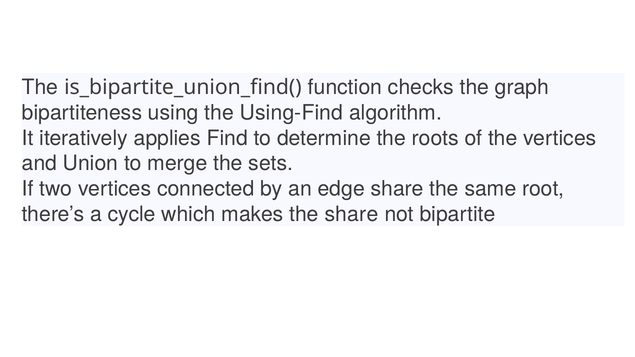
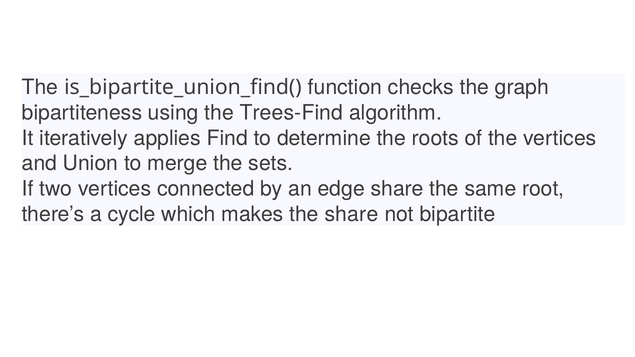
Using-Find: Using-Find -> Trees-Find (291, 113)
